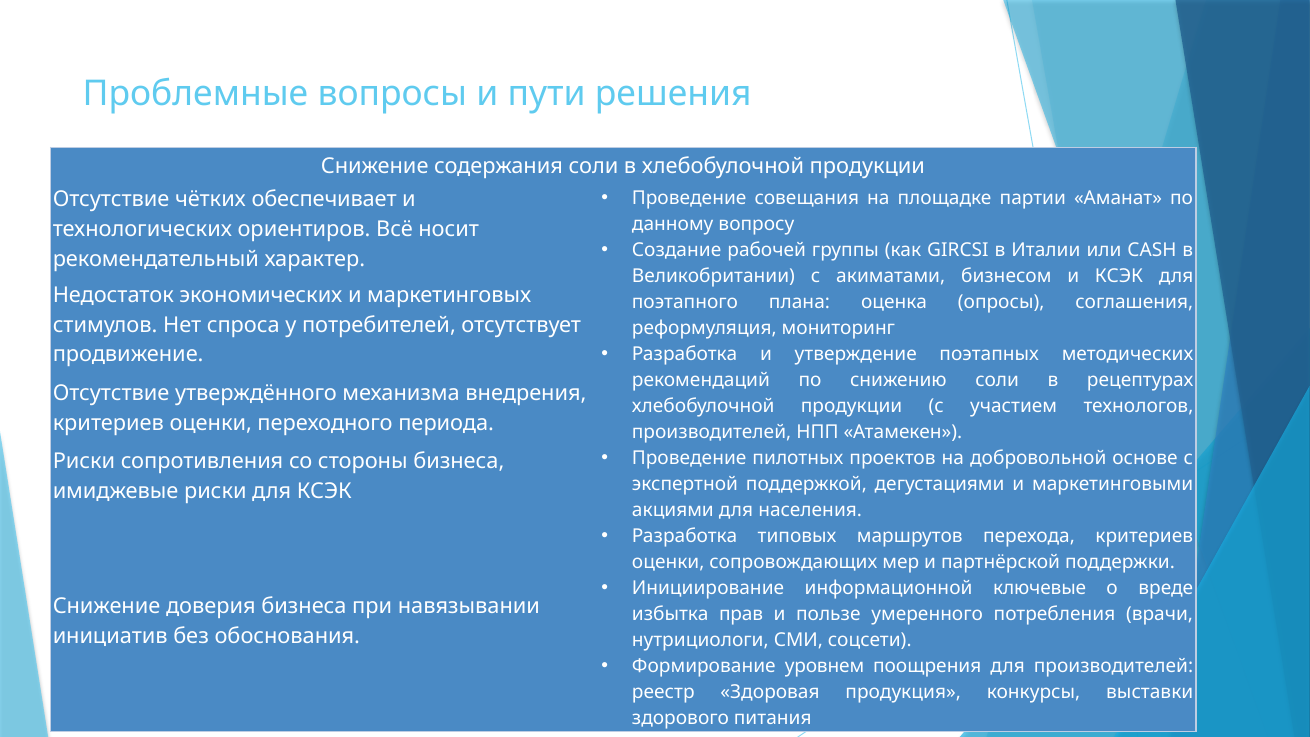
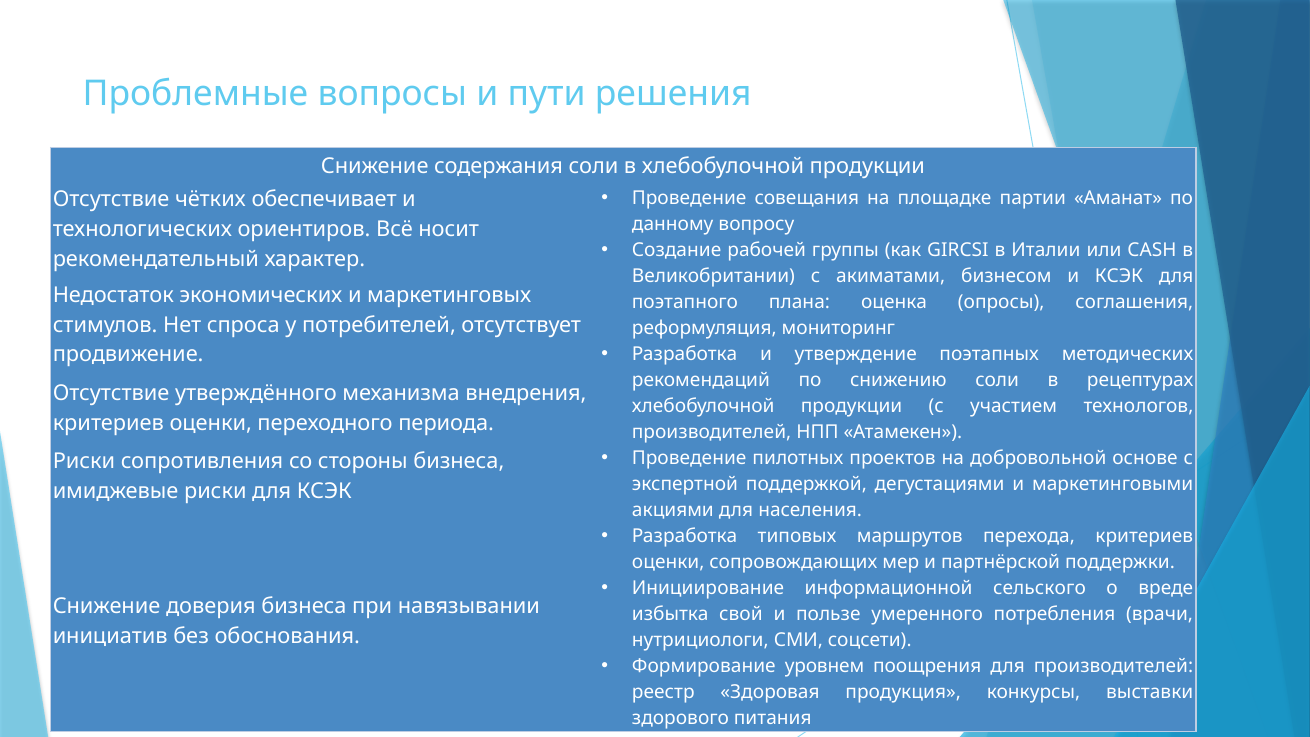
ключевые: ключевые -> сельского (1040, 588)
прав: прав -> свой (741, 614)
